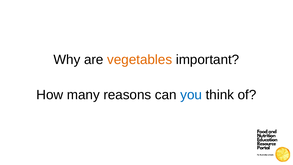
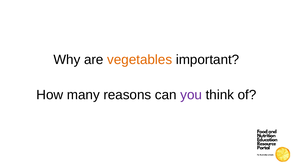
you colour: blue -> purple (191, 95)
